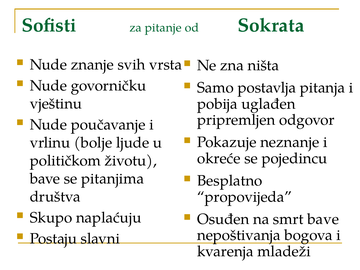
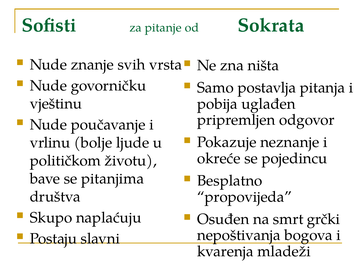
smrt bave: bave -> grčki (323, 219)
